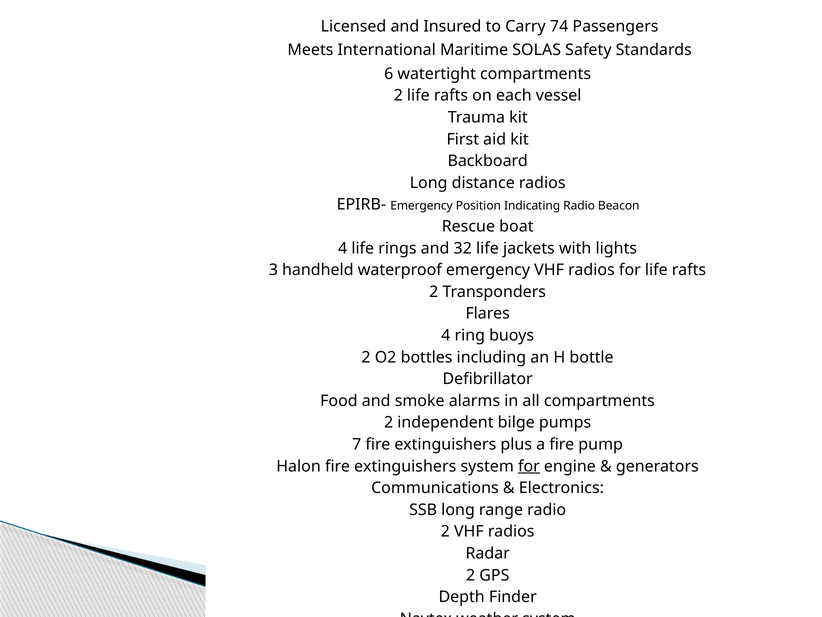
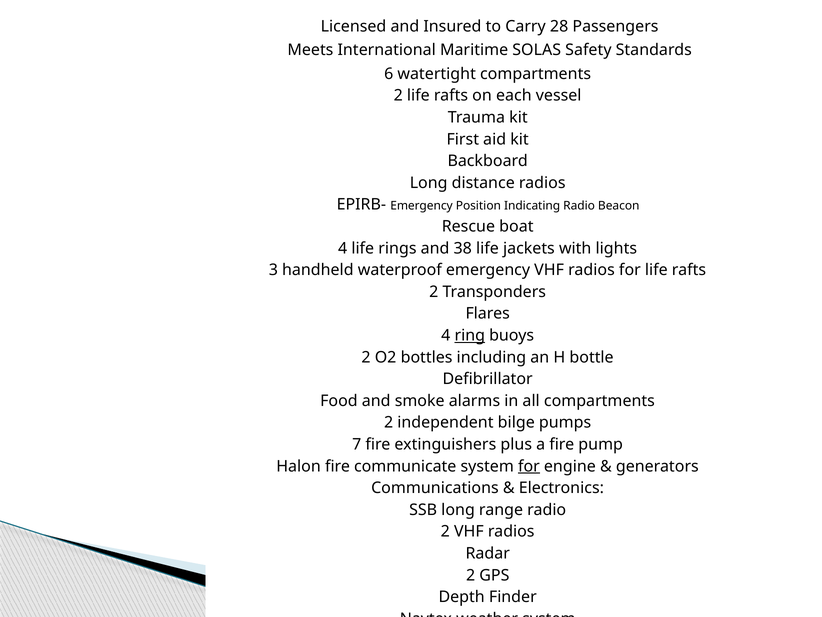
74: 74 -> 28 (559, 26)
32: 32 -> 38 (463, 248)
ring underline: none -> present (470, 335)
Halon fire extinguishers: extinguishers -> communicate (405, 466)
